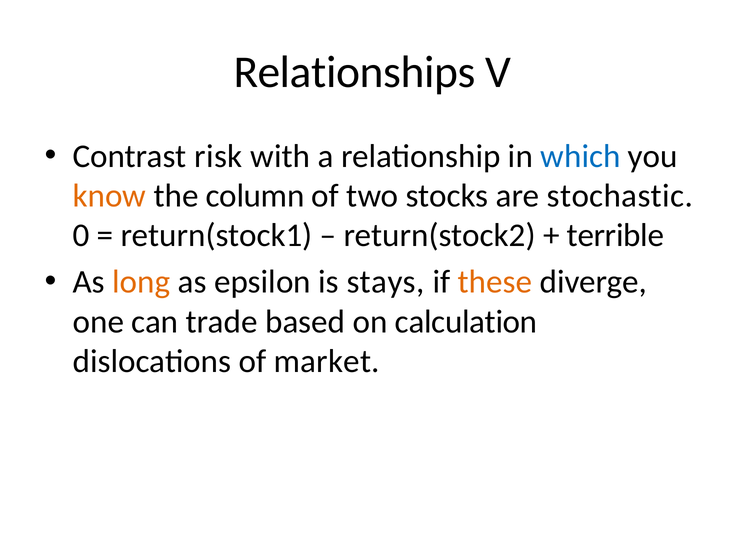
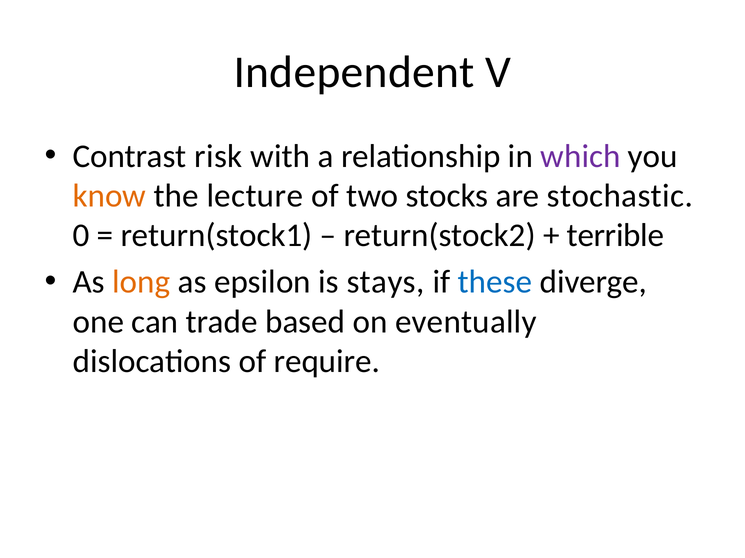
Relationships: Relationships -> Independent (354, 72)
which colour: blue -> purple (580, 156)
column: column -> lecture (255, 196)
these colour: orange -> blue (495, 282)
calculation: calculation -> eventually (466, 322)
market: market -> require (327, 362)
